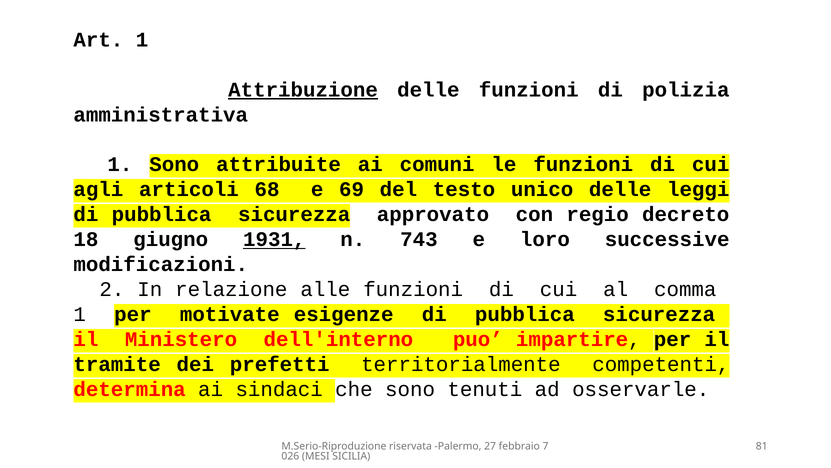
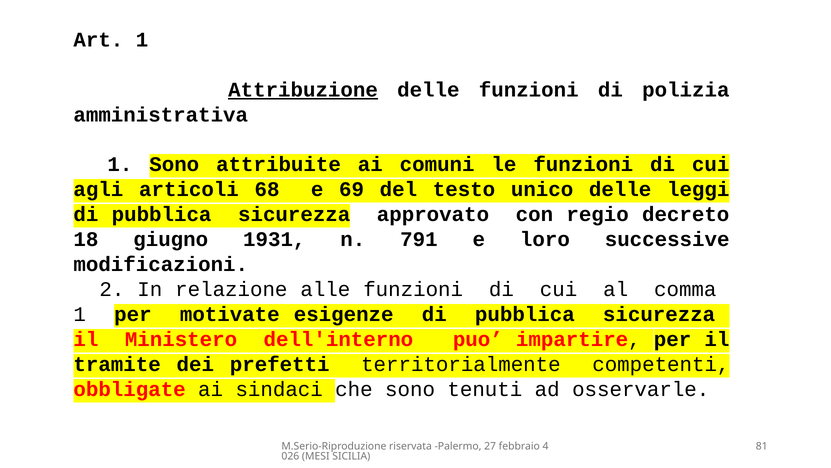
1931 underline: present -> none (274, 239)
743: 743 -> 791 (419, 239)
determina: determina -> obbligate (130, 389)
7: 7 -> 4 (545, 446)
